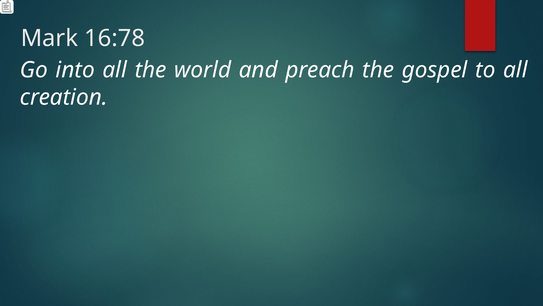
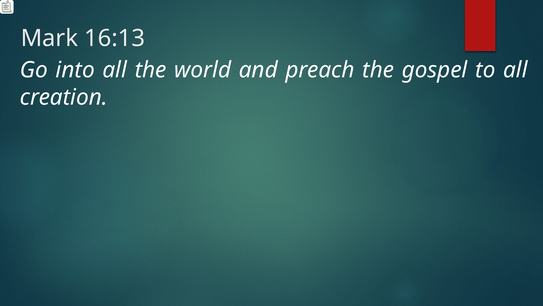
16:78: 16:78 -> 16:13 (115, 38)
